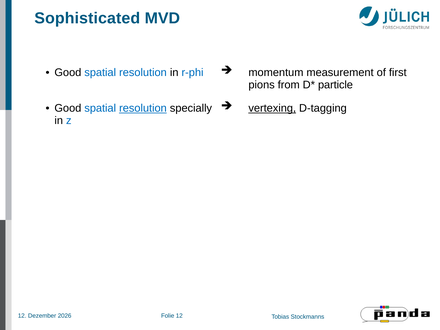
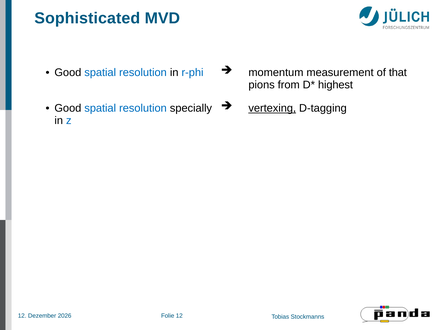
first: first -> that (398, 73)
particle: particle -> highest (335, 85)
resolution underline: present -> none (143, 108)
